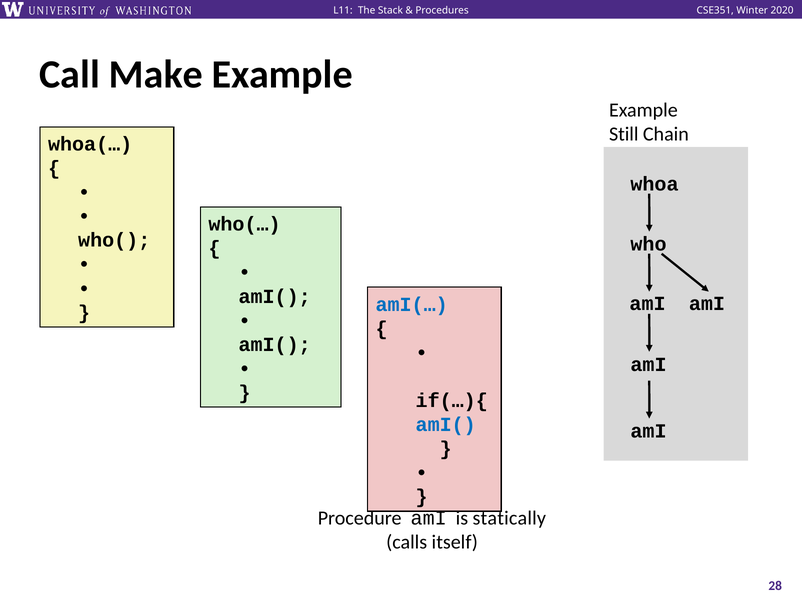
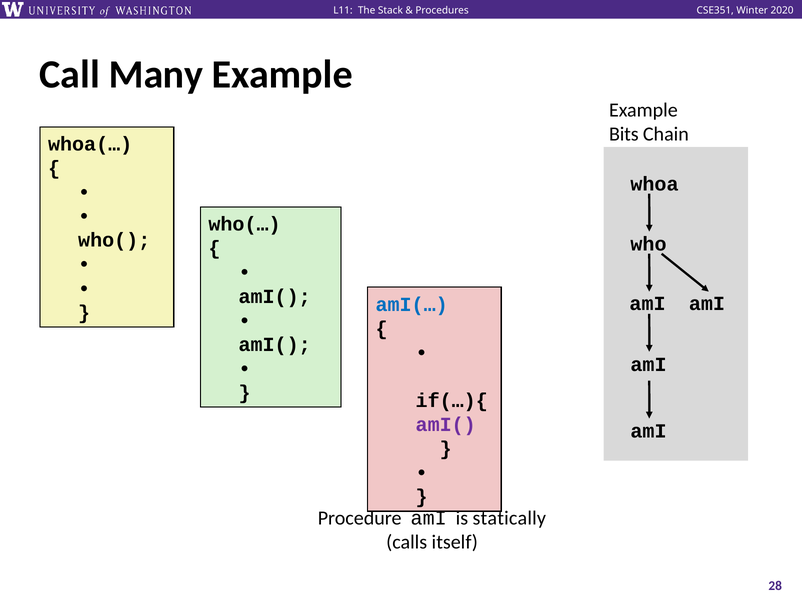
Make: Make -> Many (156, 75)
Still: Still -> Bits (624, 134)
amI( colour: blue -> purple (446, 425)
